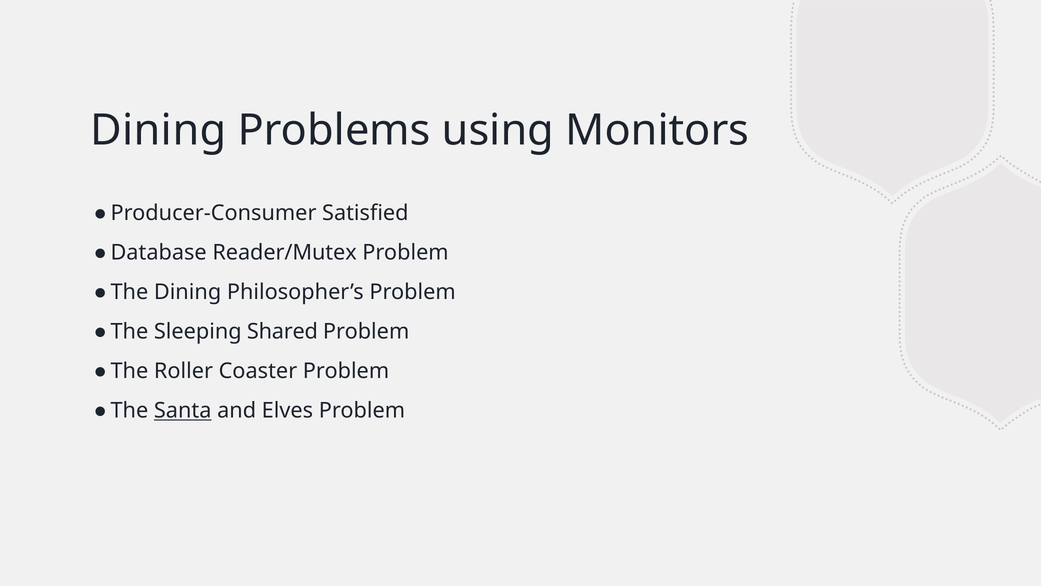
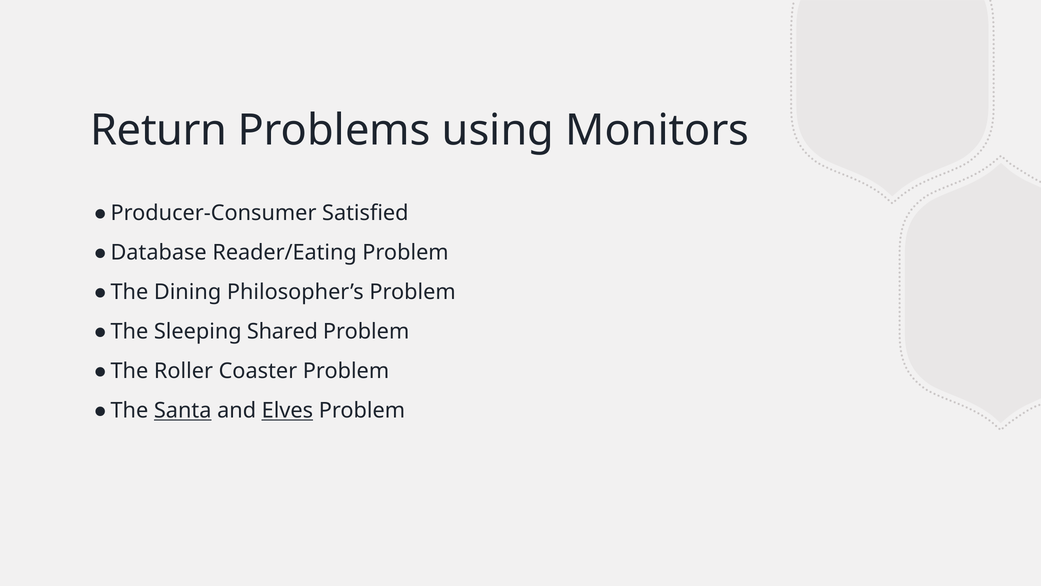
Dining: Dining -> Return (159, 130)
Reader/Mutex: Reader/Mutex -> Reader/Eating (285, 252)
Elves underline: none -> present (287, 410)
